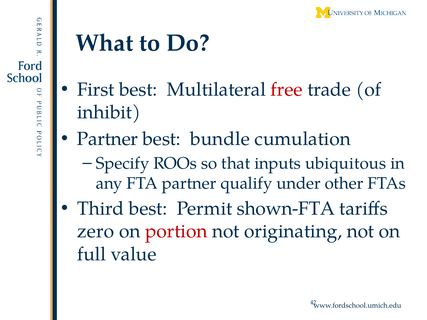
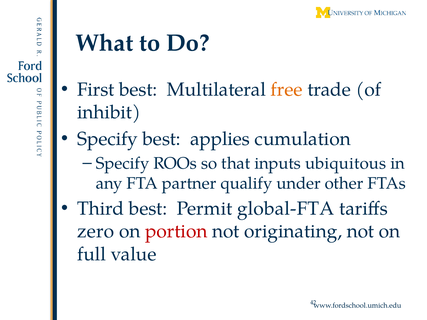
free colour: red -> orange (287, 90)
Partner: Partner -> Specify (108, 139)
bundle: bundle -> applies (220, 139)
shown-FTA: shown-FTA -> global-FTA (286, 209)
